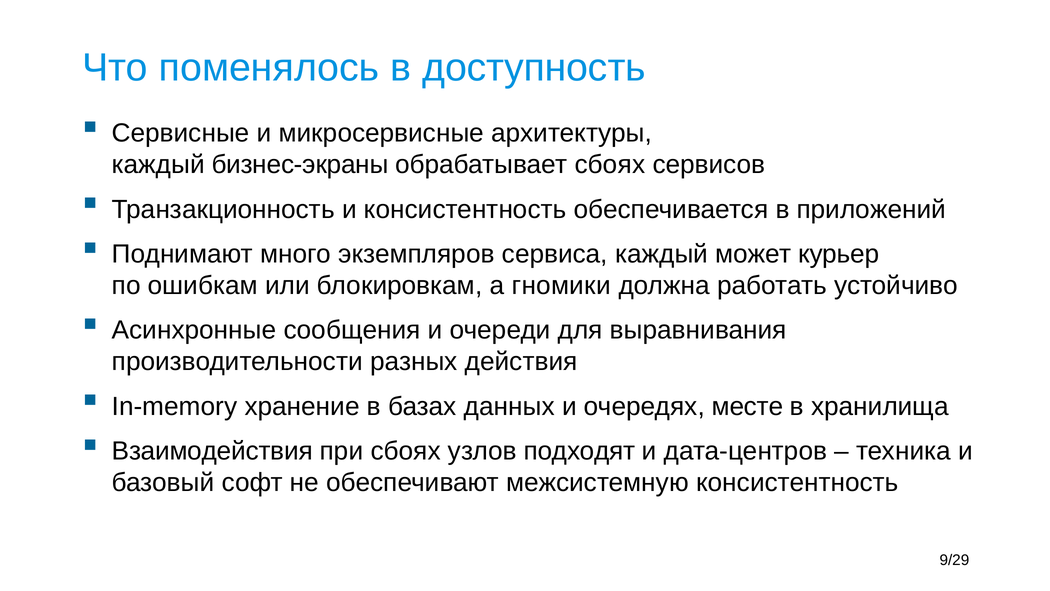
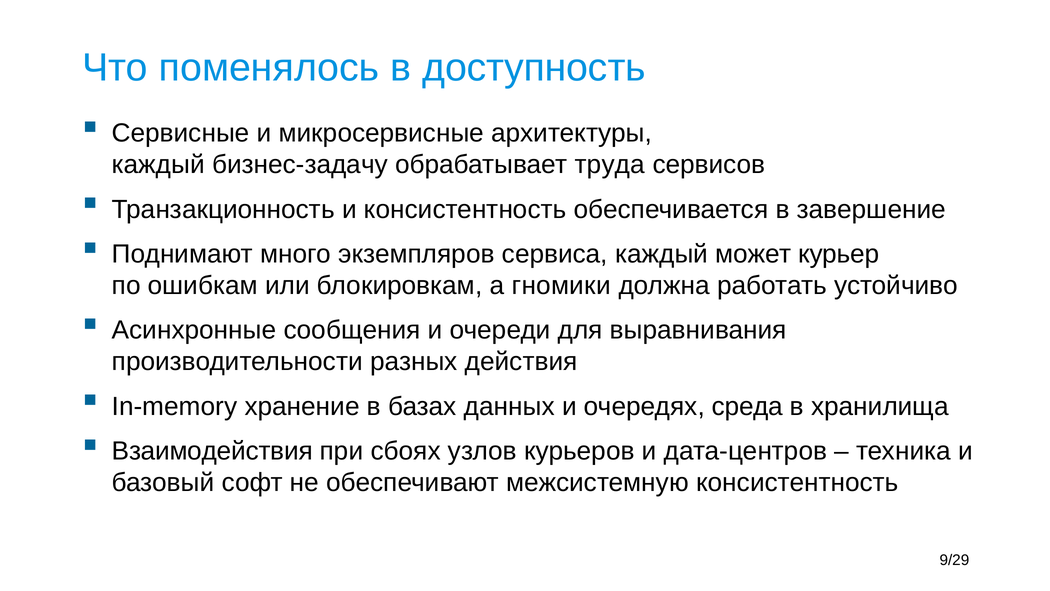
бизнес-экраны: бизнес-экраны -> бизнес-задачу (300, 165)
обрабатывает сбоях: сбоях -> труда (610, 165)
приложений: приложений -> завершение (871, 209)
месте: месте -> среда (747, 406)
подходят: подходят -> курьеров (579, 451)
